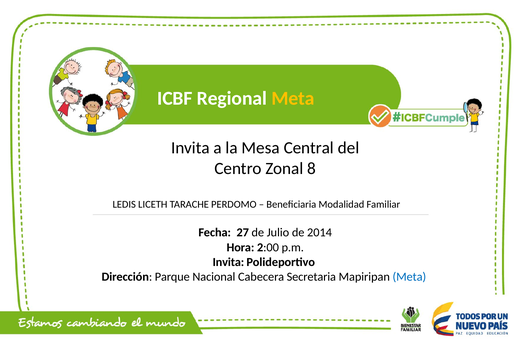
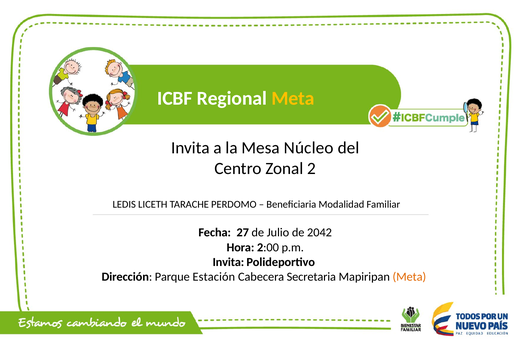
Central: Central -> Núcleo (309, 148)
8: 8 -> 2 (312, 169)
2014: 2014 -> 2042 (320, 233)
Nacional: Nacional -> Estación (214, 277)
Meta colour: blue -> orange (409, 277)
